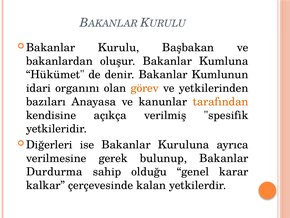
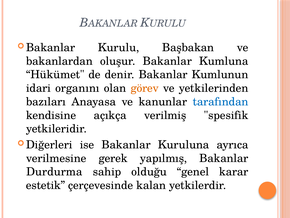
tarafından colour: orange -> blue (221, 101)
bulunup: bulunup -> yapılmış (164, 158)
kalkar: kalkar -> estetik (46, 185)
